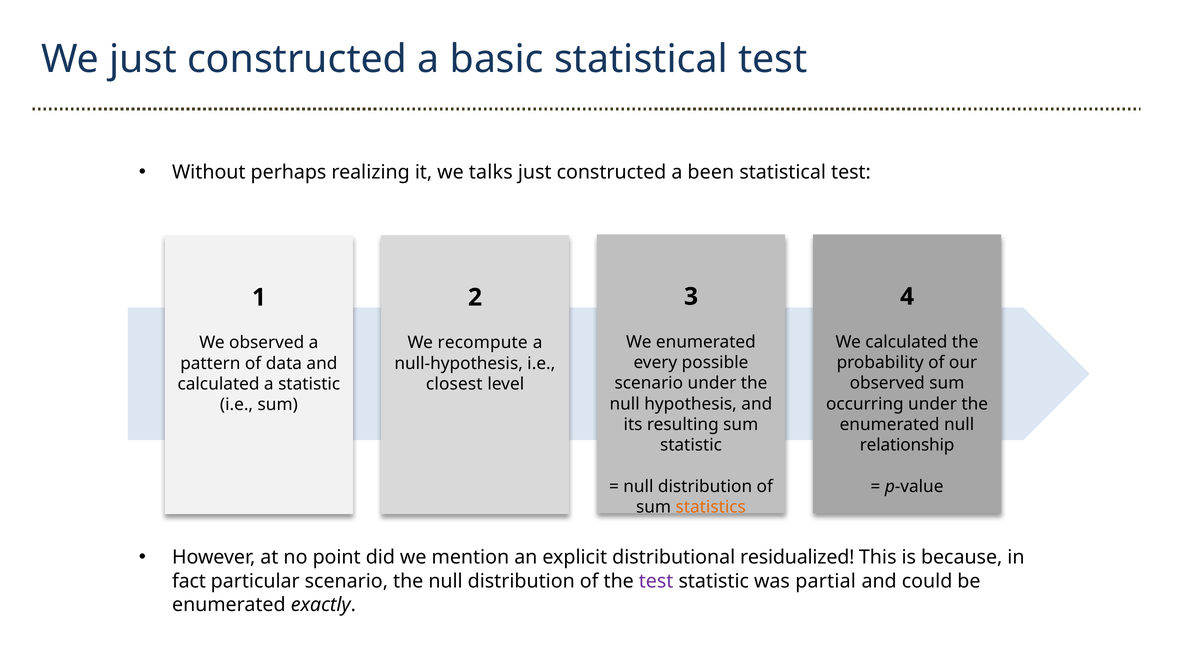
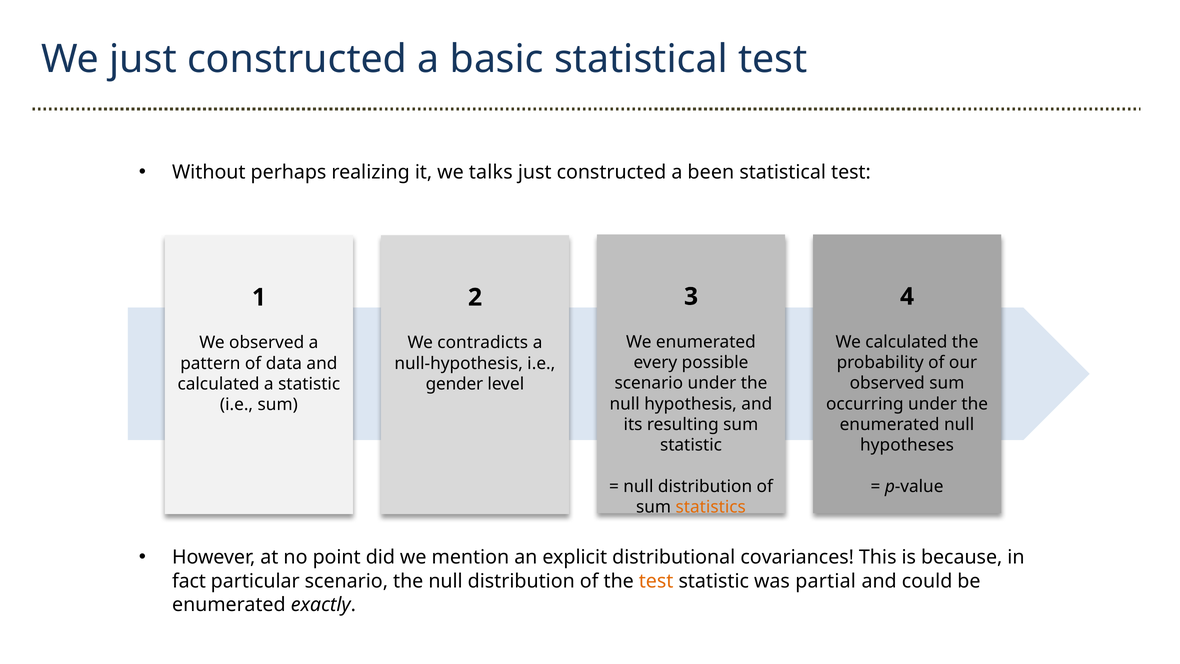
recompute: recompute -> contradicts (483, 343)
closest: closest -> gender (454, 384)
relationship: relationship -> hypotheses (907, 445)
residualized: residualized -> covariances (797, 557)
test colour: purple -> orange (656, 581)
